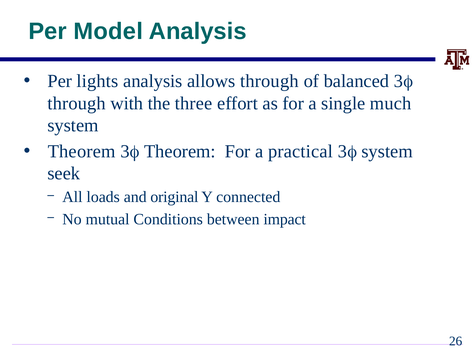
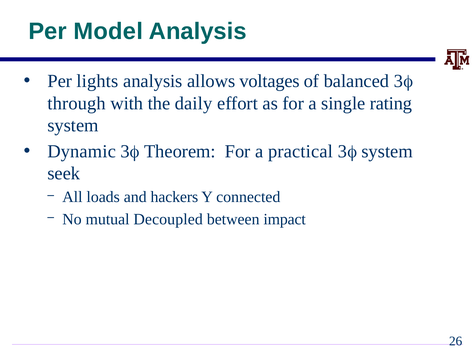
allows through: through -> voltages (270, 81)
three: three -> daily (194, 103)
much: much -> rating (391, 103)
Theorem: Theorem -> Dynamic (82, 151)
original: original -> hackers (174, 197)
Conditions: Conditions -> Decoupled (168, 219)
